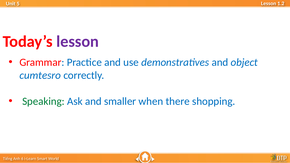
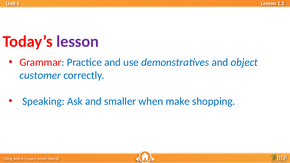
cumtesro: cumtesro -> customer (40, 75)
Speaking colour: green -> blue (43, 101)
there: there -> make (178, 101)
